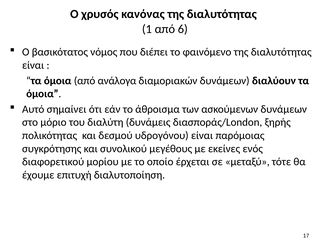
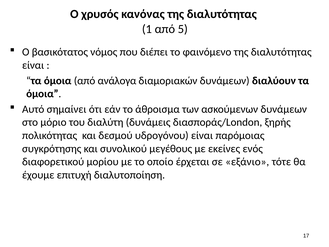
6: 6 -> 5 (183, 29)
μεταξύ: μεταξύ -> εξάνιο (247, 162)
